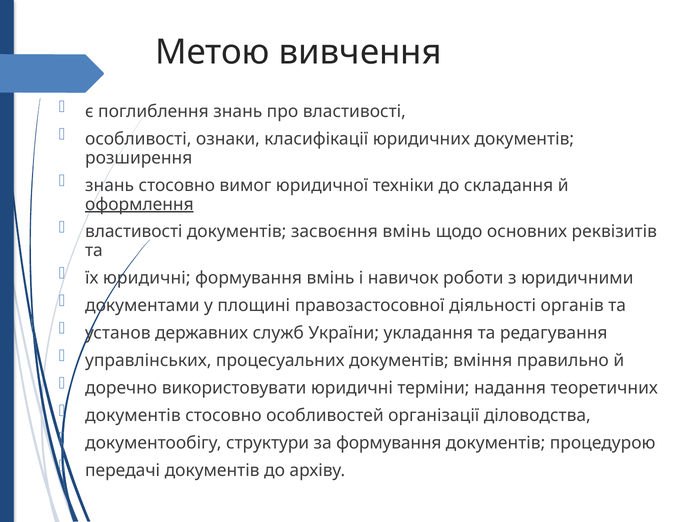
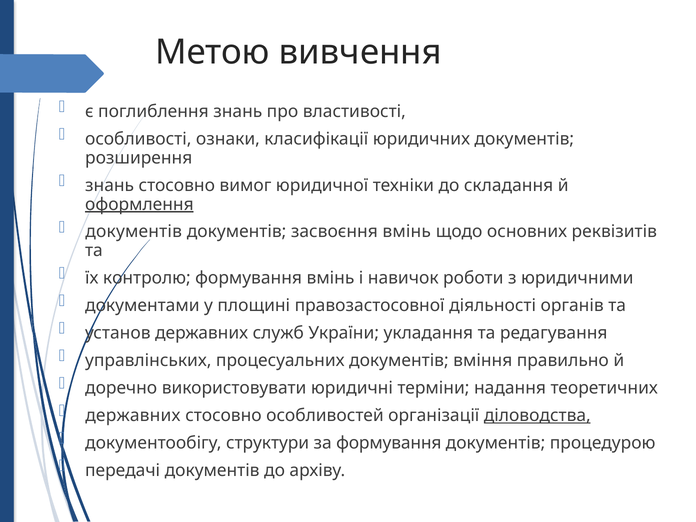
властивості: властивості -> документів (134, 232)
їх юридичні: юридичні -> контролю (147, 278)
документів: документів -> державних (133, 415)
діловодства underline: none -> present (537, 415)
